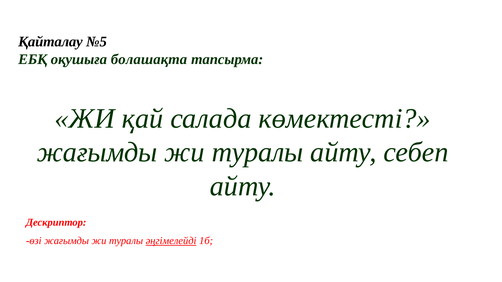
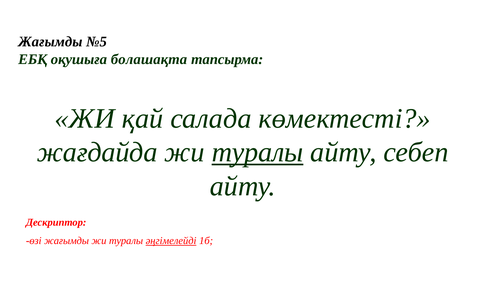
Қайталау: Қайталау -> Жағымды (50, 42)
жағымды: жағымды -> жағдайда (97, 153)
туралы underline: none -> present (258, 153)
